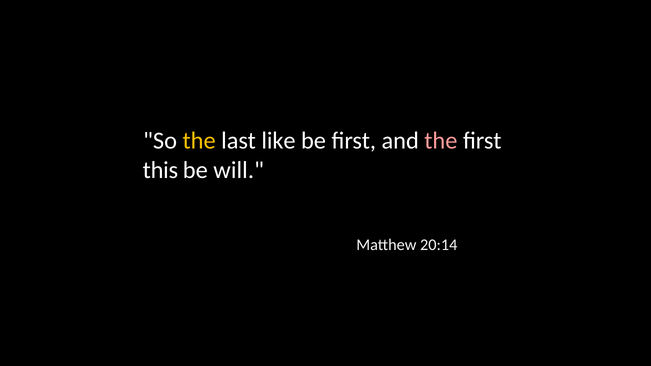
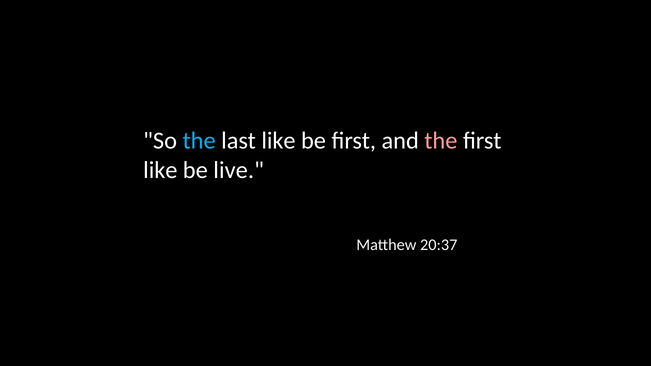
the colour: yellow -> light blue (199, 141)
this: this -> like (160, 170)
will: will -> live (239, 170)
20:14: 20:14 -> 20:37 (439, 245)
